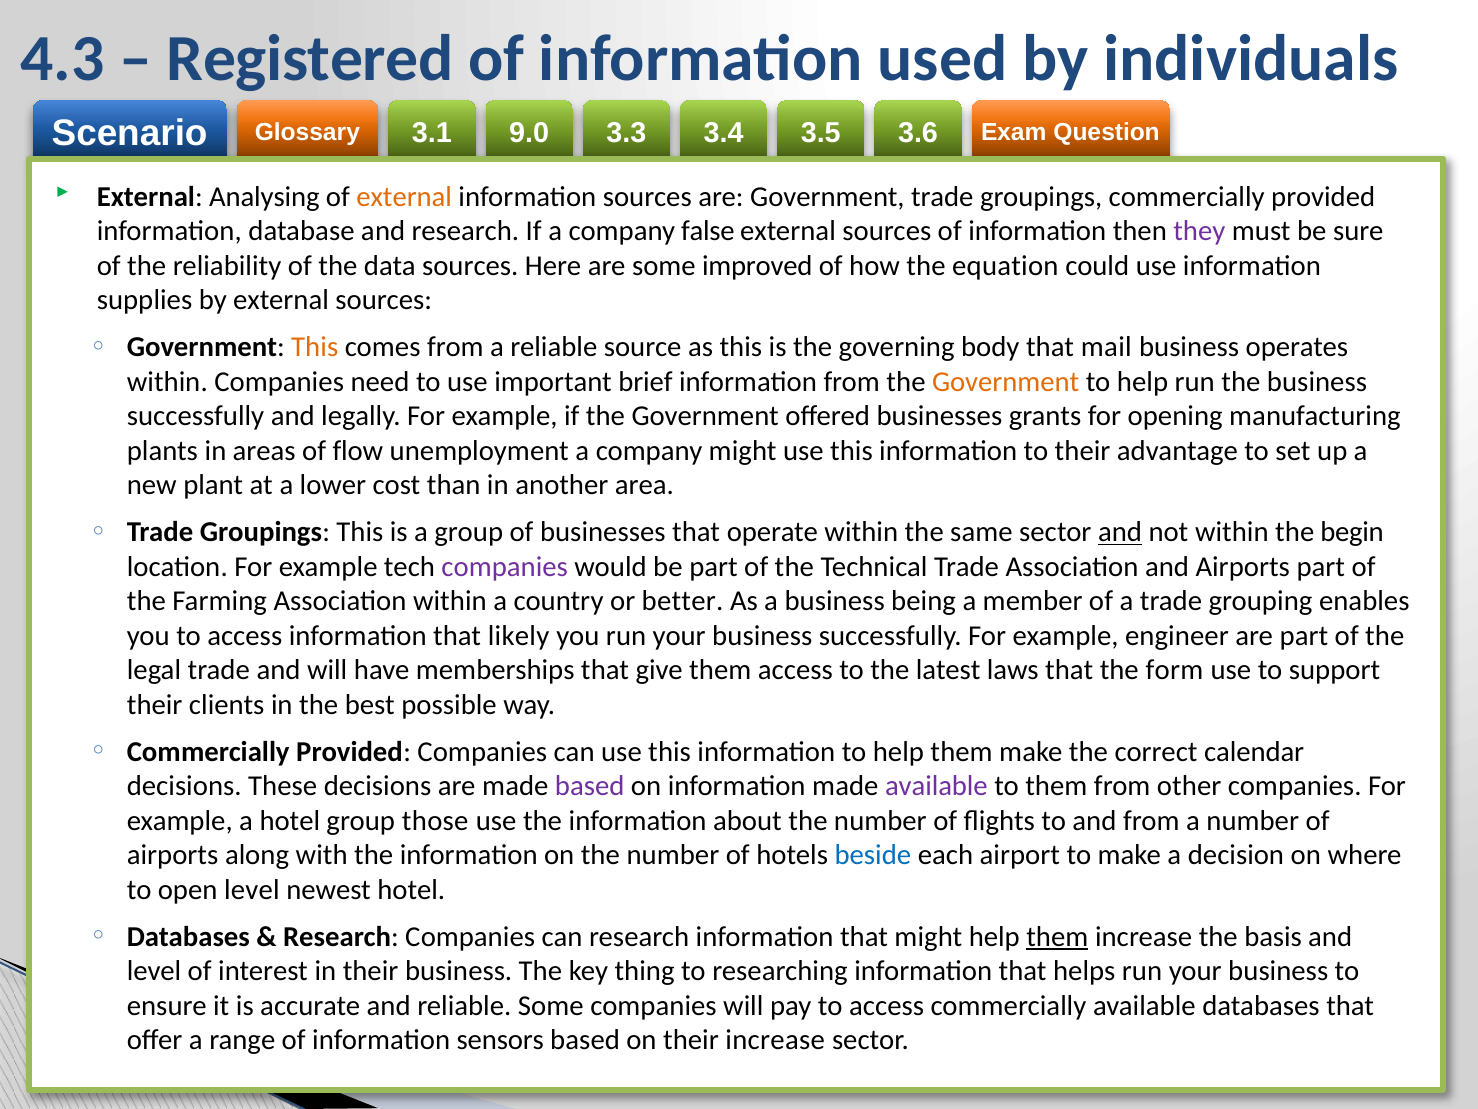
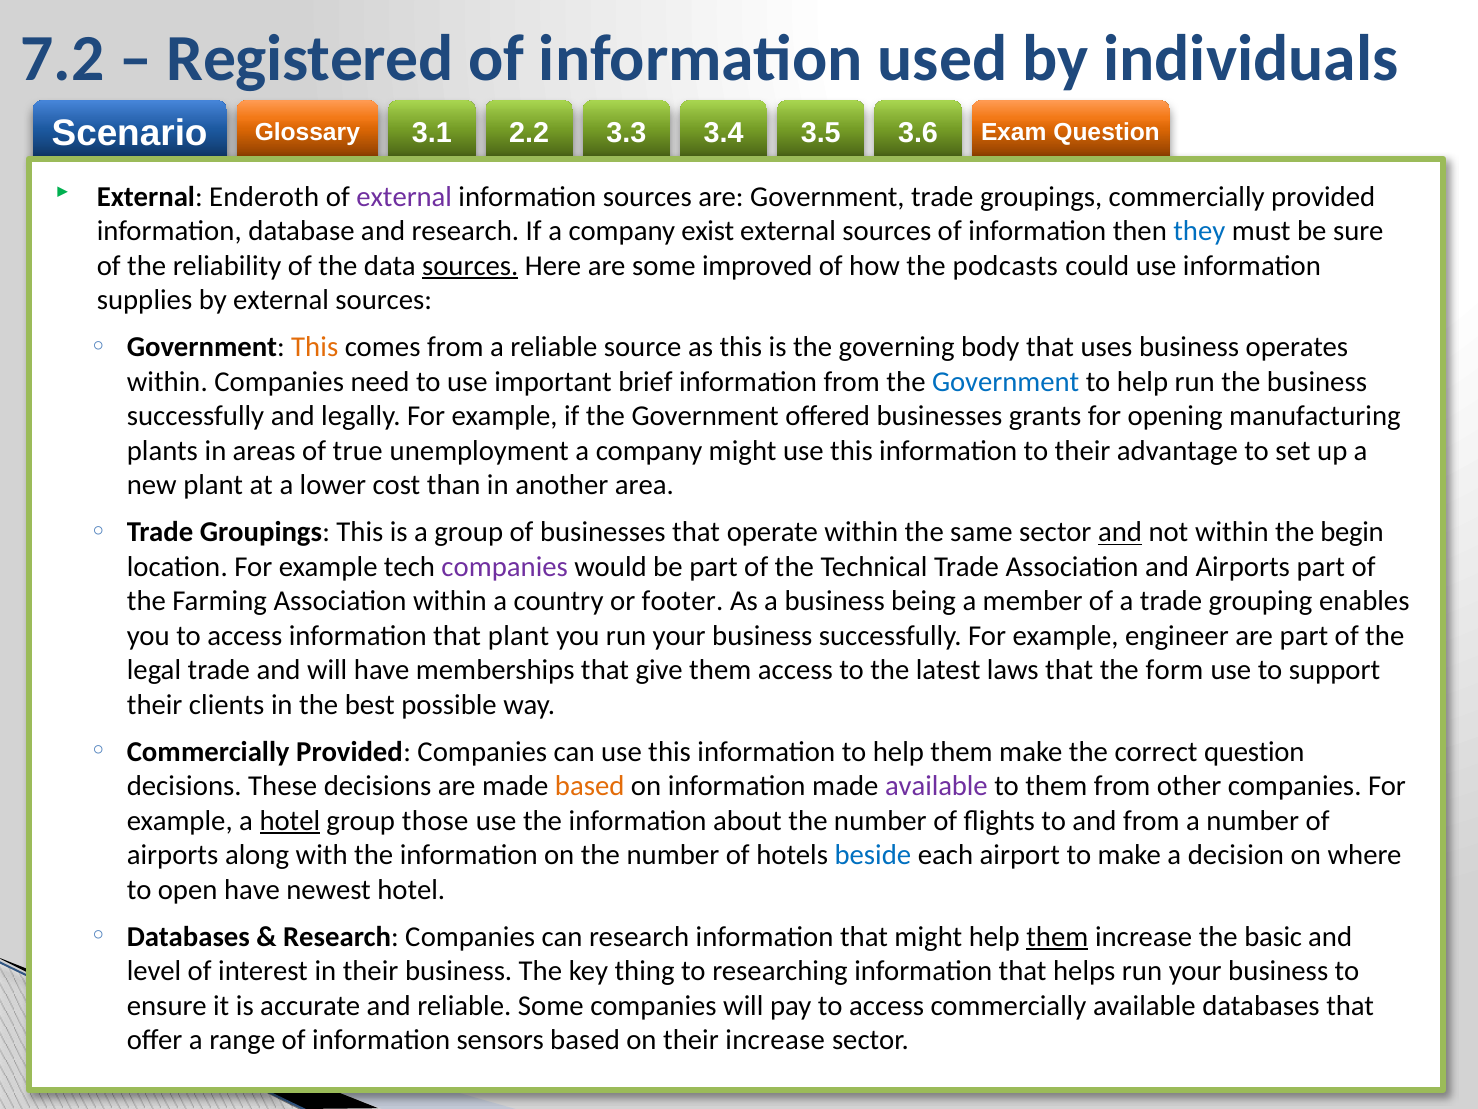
4.3: 4.3 -> 7.2 (62, 58)
9.0: 9.0 -> 2.2 (529, 132)
Analysing: Analysing -> Enderoth (264, 197)
external colour: orange -> purple (404, 197)
false: false -> exist (708, 231)
they colour: purple -> blue (1199, 231)
sources underline: none -> present (470, 266)
equation: equation -> podcasts (1005, 266)
mail: mail -> uses (1106, 347)
Government colour: orange -> blue (1006, 382)
flow: flow -> true (358, 451)
better: better -> footer (683, 601)
that likely: likely -> plant (519, 635)
correct calendar: calendar -> question (1254, 751)
based colour: purple -> orange (590, 786)
hotel underline: none -> present (290, 820)
open level: level -> have (252, 889)
basis: basis -> basic (1273, 936)
